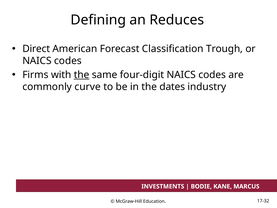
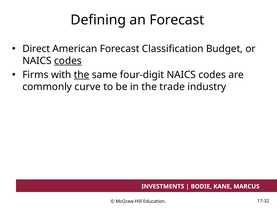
an Reduces: Reduces -> Forecast (177, 20)
Trough: Trough -> Budget (224, 49)
codes underline: none -> present (68, 61)
dates: dates -> trade (172, 87)
